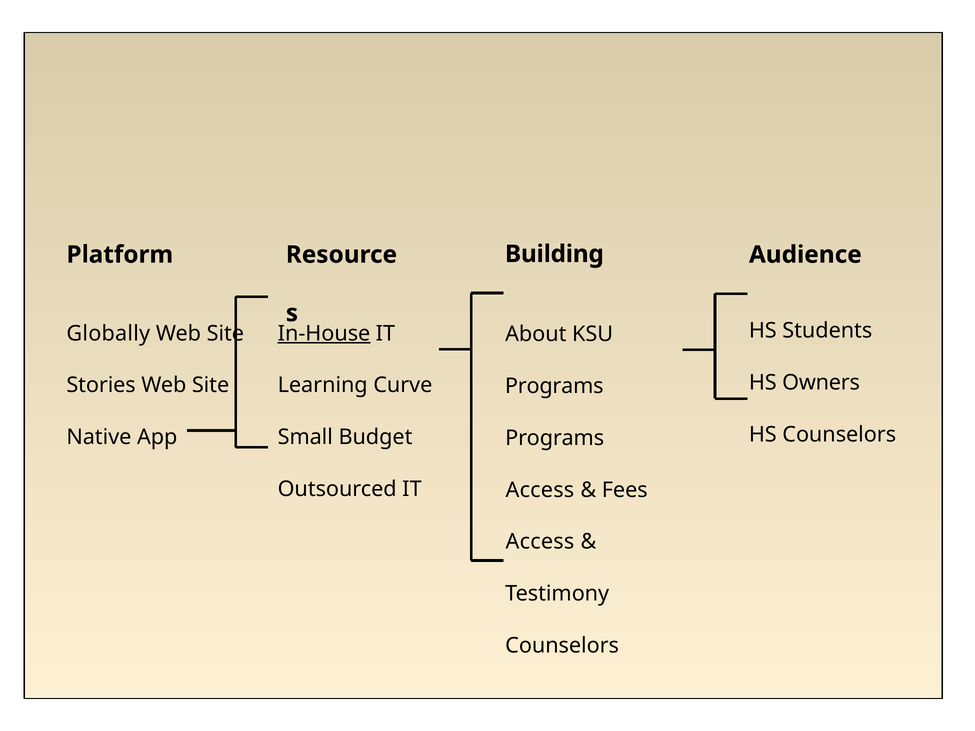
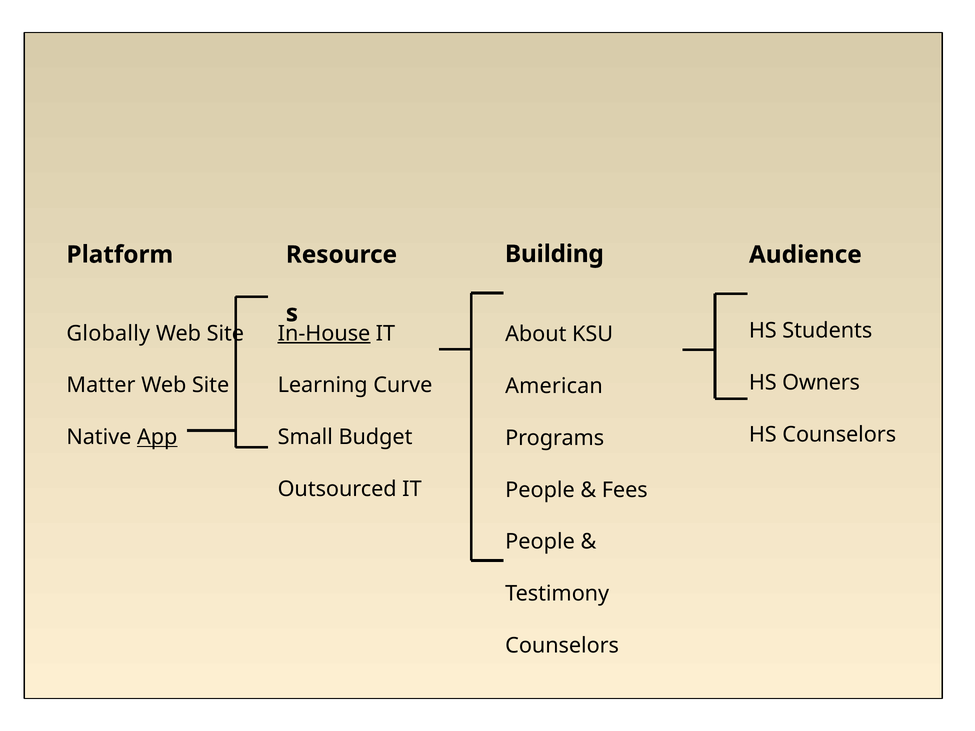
Stories: Stories -> Matter (101, 385)
Programs: Programs -> American (554, 386)
App underline: none -> present (157, 437)
Access: Access -> People (540, 490)
Access: Access -> People (540, 542)
